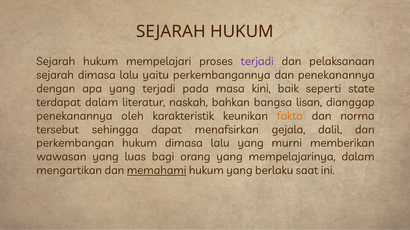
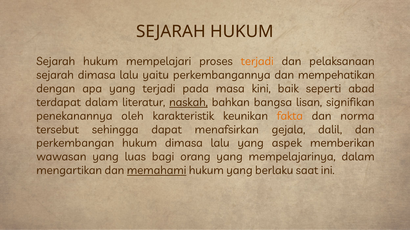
terjadi colour: purple -> orange (257, 62)
dan penekanannya: penekanannya -> mempehatikan (336, 75)
state: state -> abad (361, 89)
naskah underline: none -> present (188, 103)
dianggap: dianggap -> signifikan (350, 103)
murni: murni -> aspek (287, 144)
